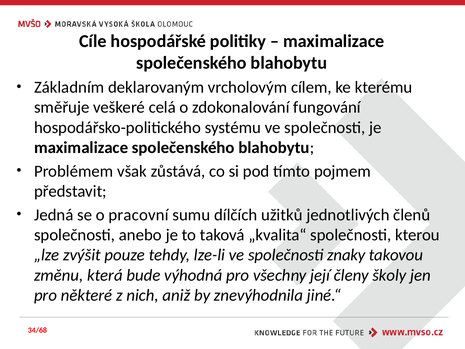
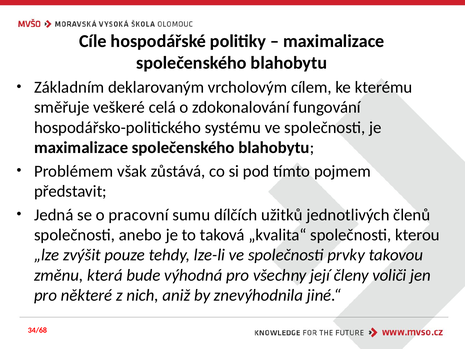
znaky: znaky -> prvky (346, 255)
školy: školy -> voliči (389, 275)
